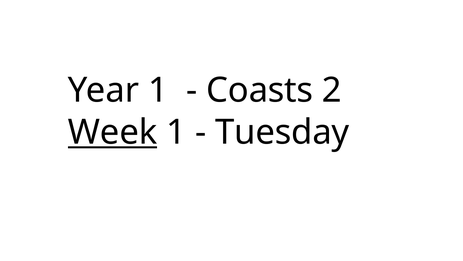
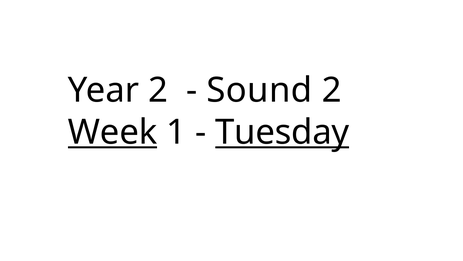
Year 1: 1 -> 2 (158, 90)
Coasts: Coasts -> Sound (259, 90)
Tuesday underline: none -> present (282, 132)
